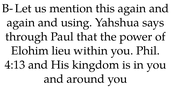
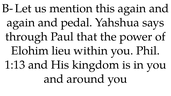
using: using -> pedal (77, 23)
4:13: 4:13 -> 1:13 (15, 65)
